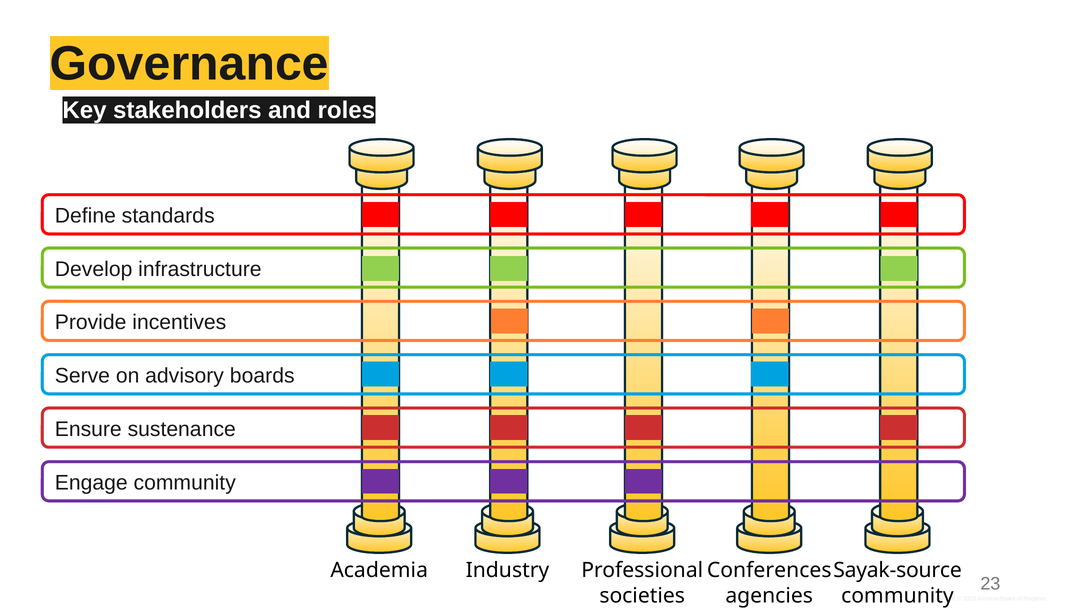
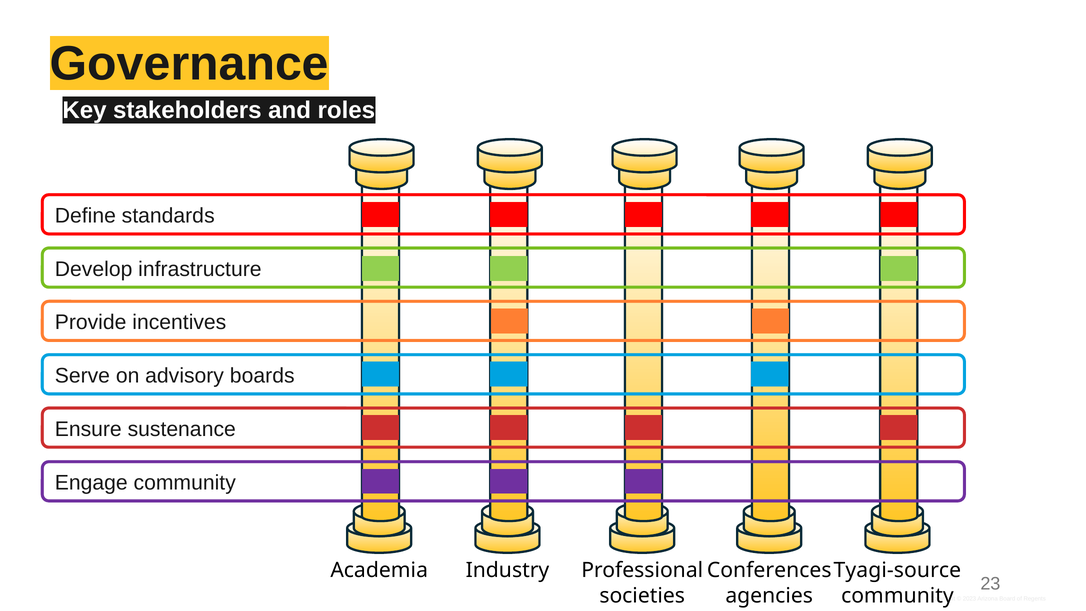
Sayak-source: Sayak-source -> Tyagi-source (897, 570)
